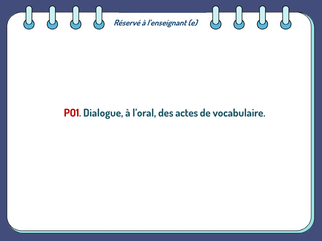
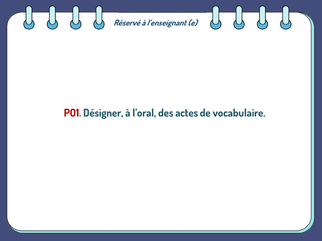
Dialogue: Dialogue -> Désigner (103, 113)
